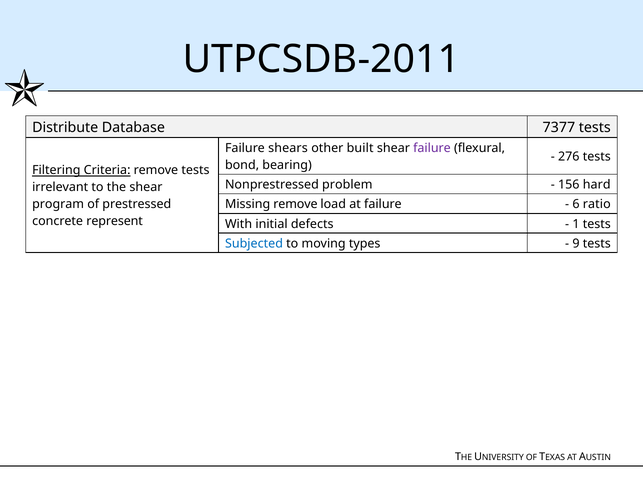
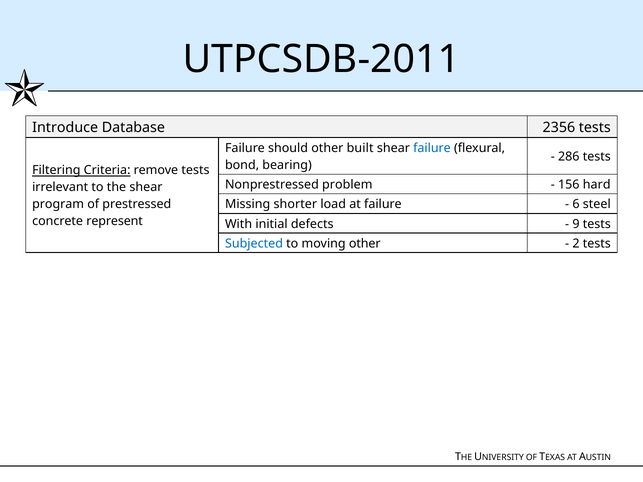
Distribute: Distribute -> Introduce (65, 128)
7377: 7377 -> 2356 (559, 128)
shears: shears -> should (288, 148)
failure colour: purple -> blue (432, 148)
276: 276 -> 286 (569, 157)
Missing remove: remove -> shorter (295, 204)
ratio: ratio -> steel (597, 204)
1: 1 -> 9 (576, 224)
moving types: types -> other (365, 244)
9: 9 -> 2 (576, 244)
